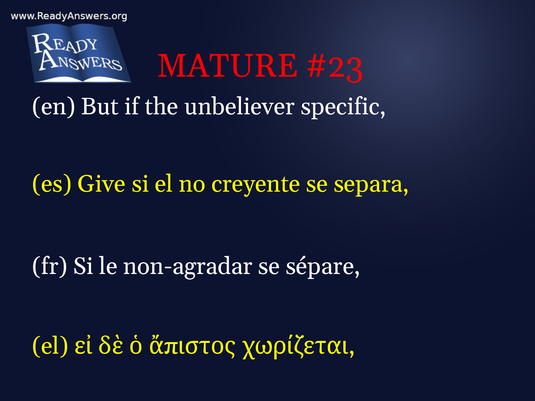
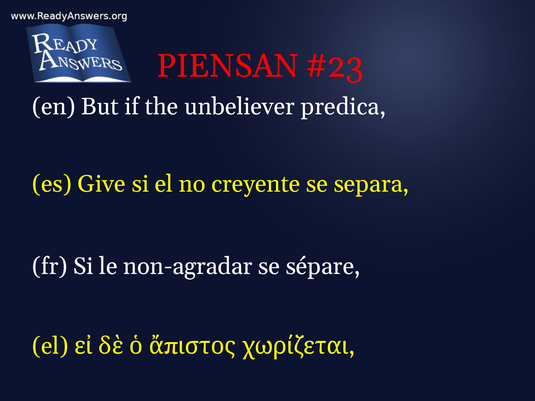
MATURE: MATURE -> PIENSAN (228, 66)
specific: specific -> predica (343, 107)
